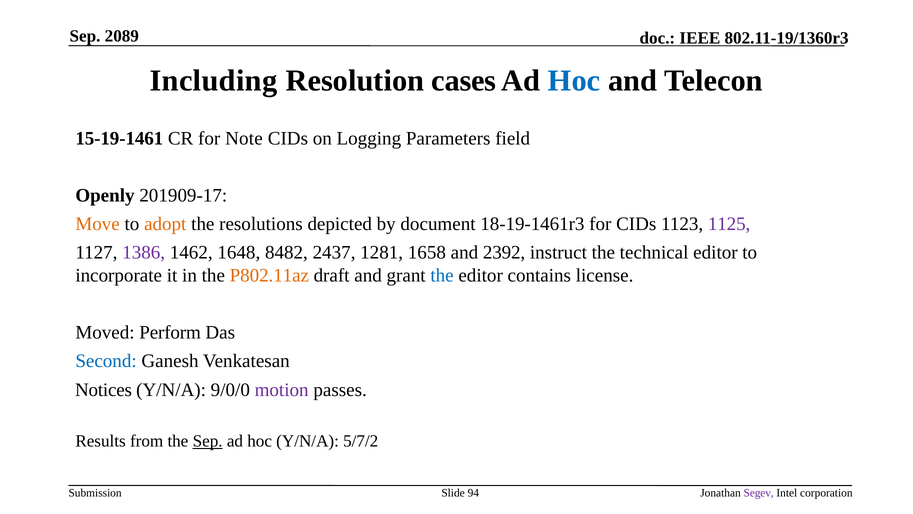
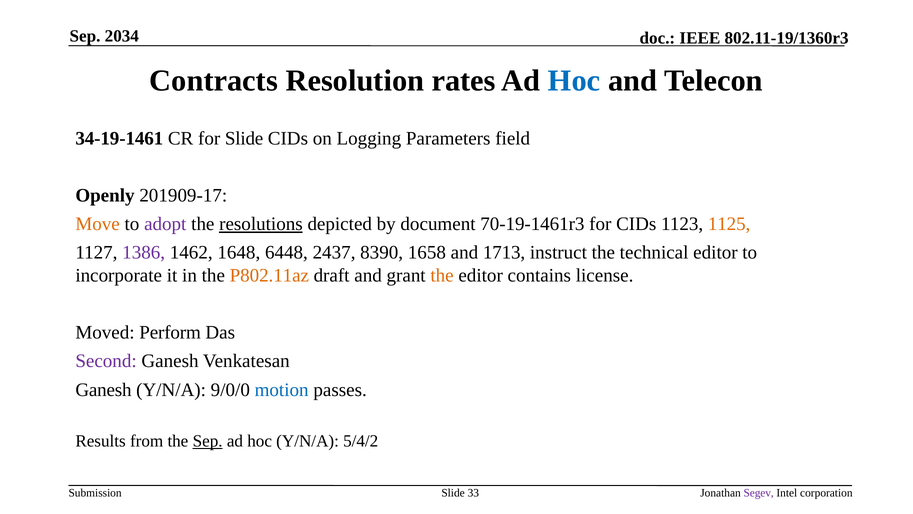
2089: 2089 -> 2034 (122, 36)
Including: Including -> Contracts (214, 81)
cases: cases -> rates (464, 81)
15-19-1461: 15-19-1461 -> 34-19-1461 (119, 138)
for Note: Note -> Slide (244, 138)
adopt colour: orange -> purple (165, 224)
resolutions underline: none -> present (261, 224)
18-19-1461r3: 18-19-1461r3 -> 70-19-1461r3 (532, 224)
1125 colour: purple -> orange (729, 224)
8482: 8482 -> 6448 (286, 252)
1281: 1281 -> 8390 (382, 252)
2392: 2392 -> 1713 (504, 252)
the colour: blue -> orange (442, 275)
Second colour: blue -> purple (106, 361)
Notices: Notices -> Ganesh (103, 389)
motion colour: purple -> blue (282, 389)
5/7/2: 5/7/2 -> 5/4/2 (361, 441)
94: 94 -> 33 (473, 493)
